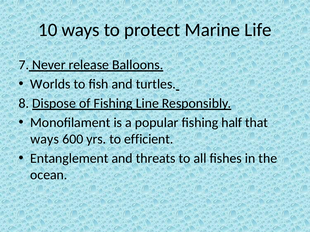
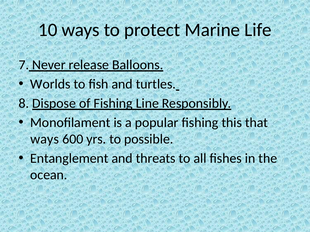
half: half -> this (232, 123)
efficient: efficient -> possible (149, 139)
